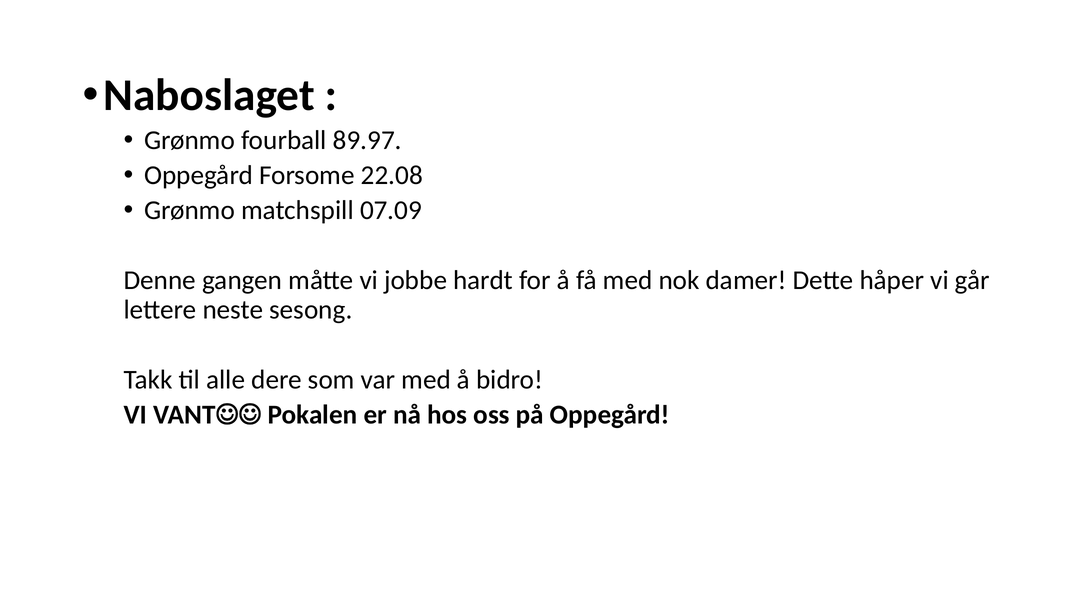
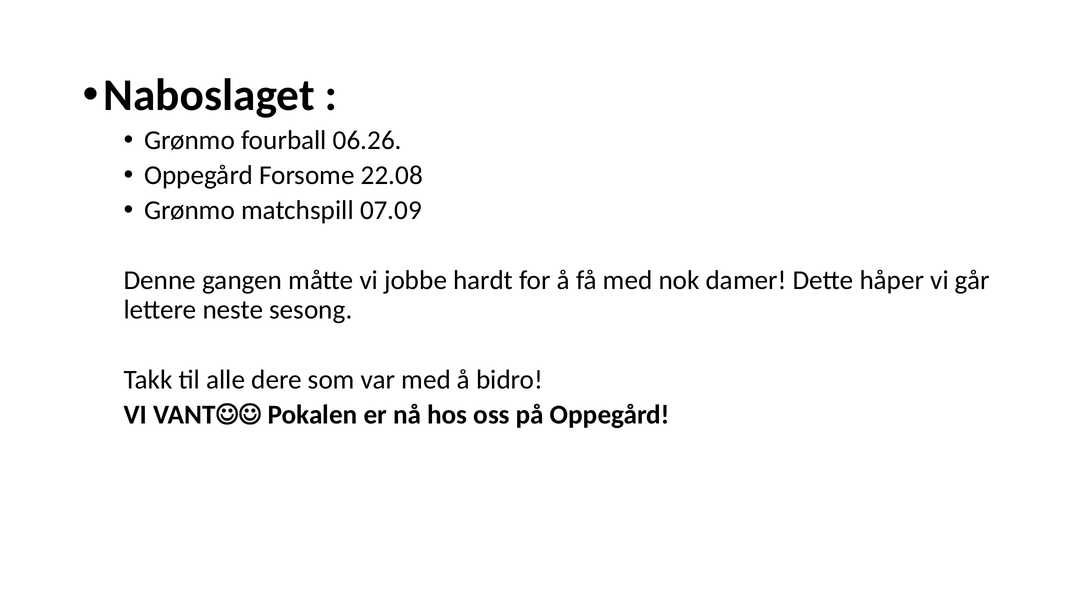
89.97: 89.97 -> 06.26 (367, 140)
